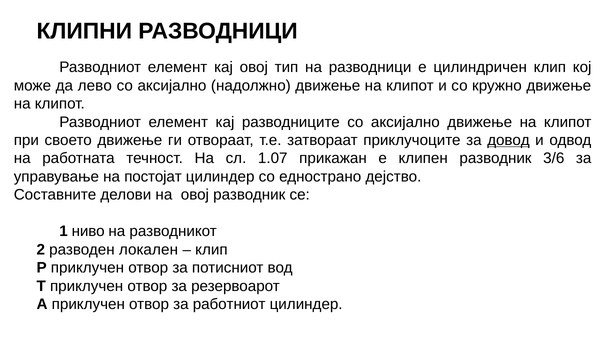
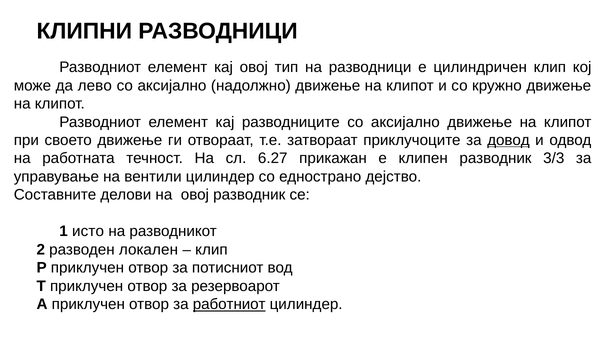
1.07: 1.07 -> 6.27 (273, 158)
3/6: 3/6 -> 3/3 (554, 158)
постојат: постојат -> вентили (153, 177)
ниво: ниво -> исто (88, 231)
работниот underline: none -> present (229, 304)
